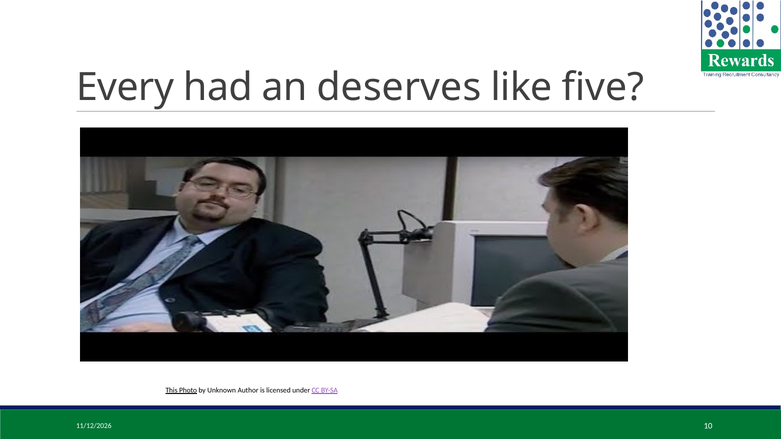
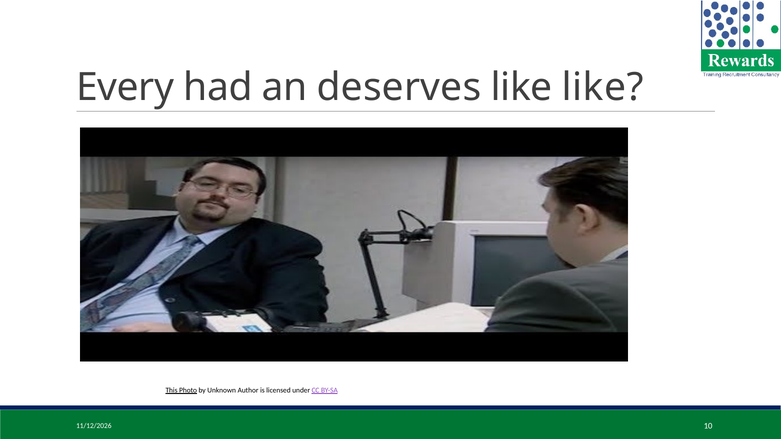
like five: five -> like (603, 87)
